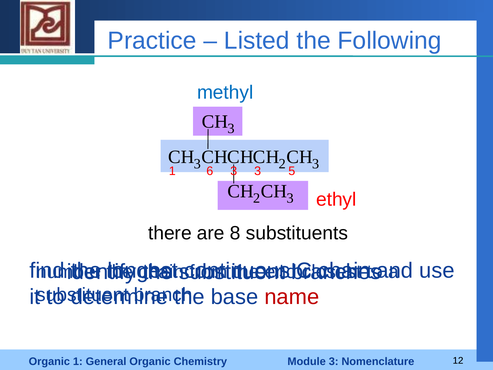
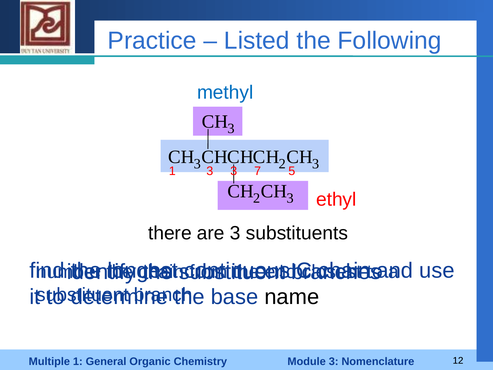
1 6: 6 -> 3 (210, 171)
3 3: 3 -> 7 (258, 171)
are 8: 8 -> 3 (235, 233)
name colour: red -> black (292, 297)
Organic: Organic -> Multiple (49, 361)
